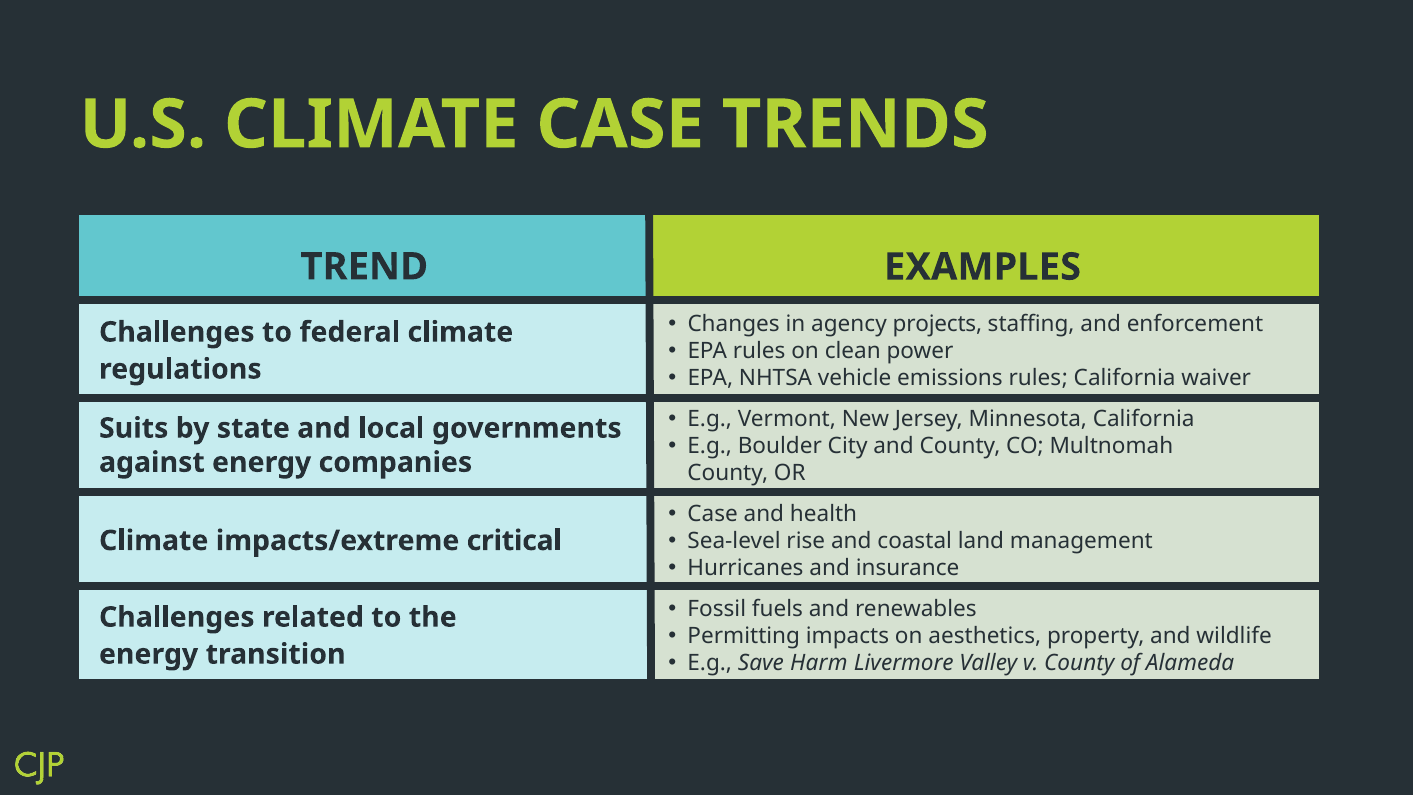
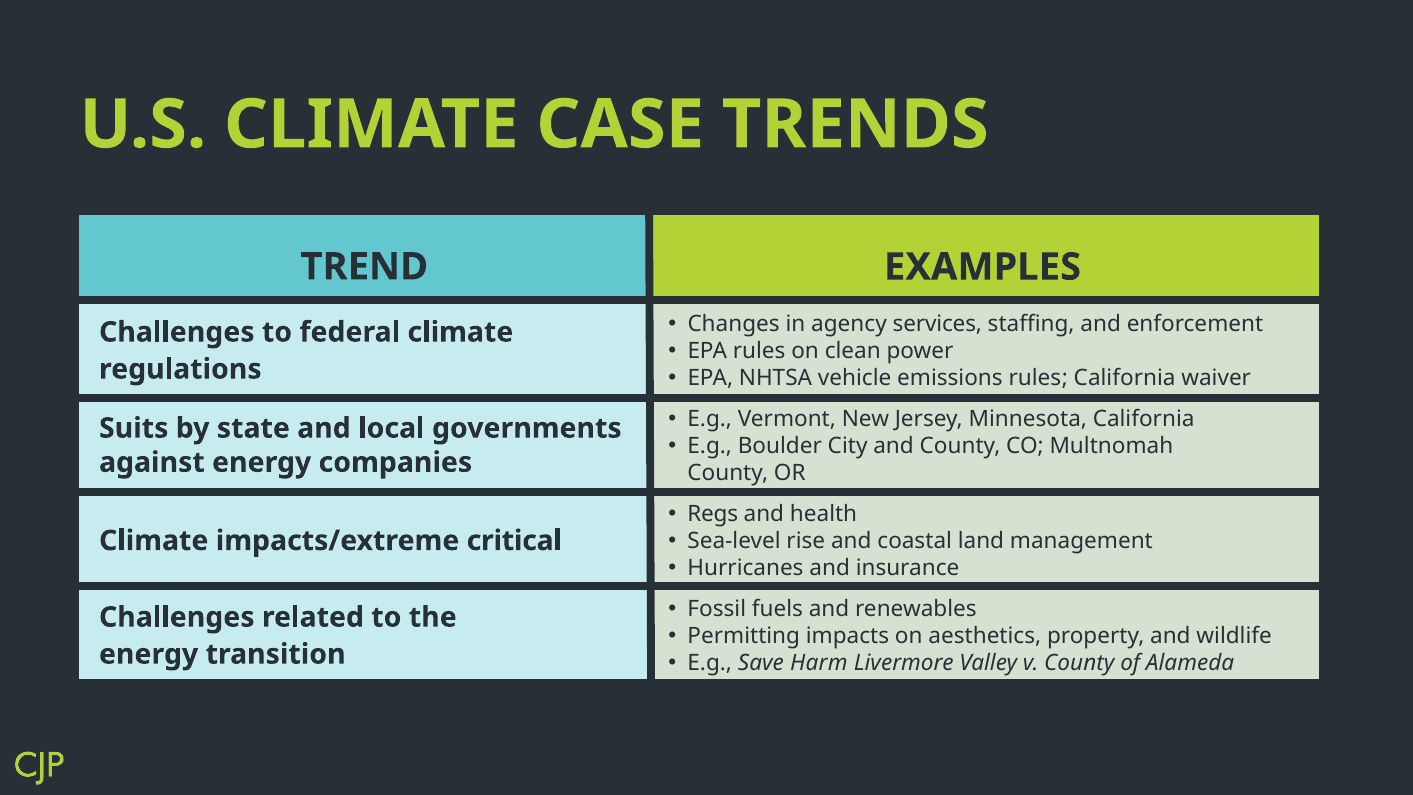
projects: projects -> services (937, 324)
Case: Case -> Regs (713, 514)
